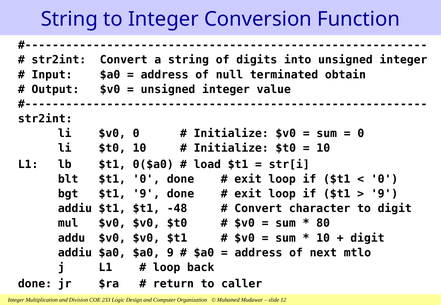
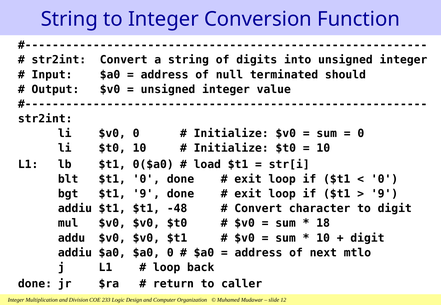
obtain: obtain -> should (345, 75)
80: 80 -> 18 (323, 223)
$a0 9: 9 -> 0 (170, 253)
